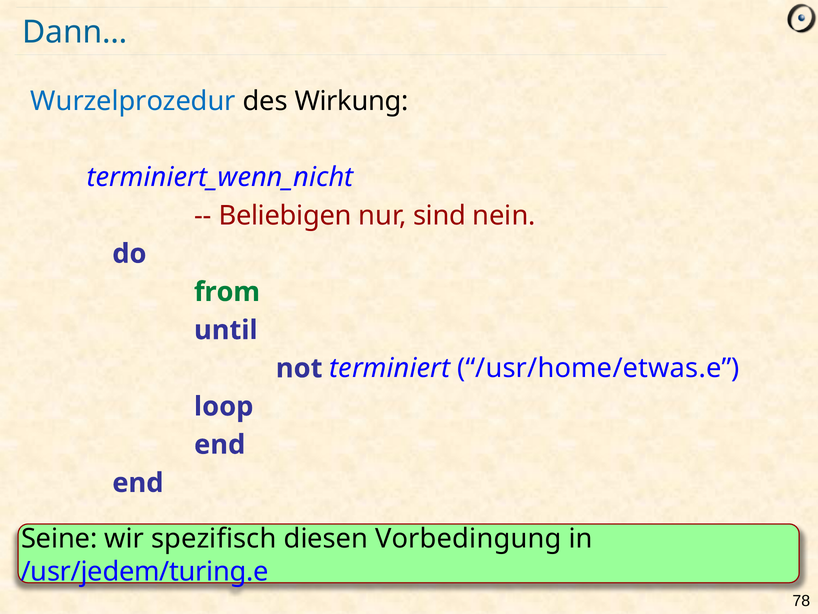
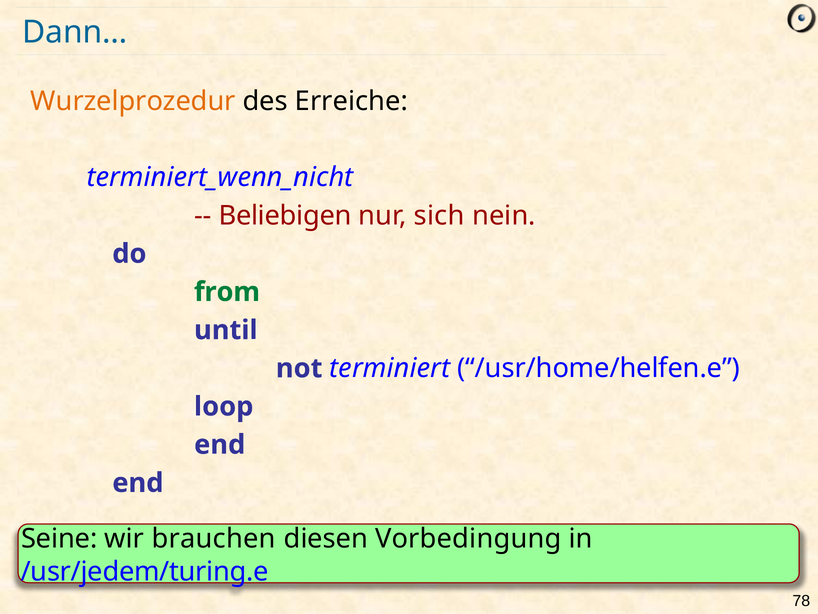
Wurzelprozedur colour: blue -> orange (133, 101)
Wirkung: Wirkung -> Erreiche (351, 101)
sind: sind -> sich (439, 215)
/usr/home/etwas.e: /usr/home/etwas.e -> /usr/home/helfen.e (599, 368)
spezifisch: spezifisch -> brauchen (214, 538)
